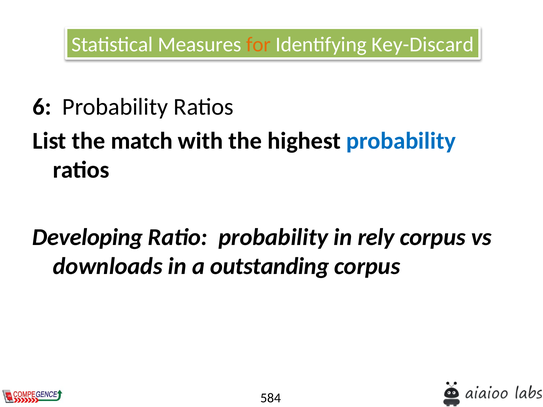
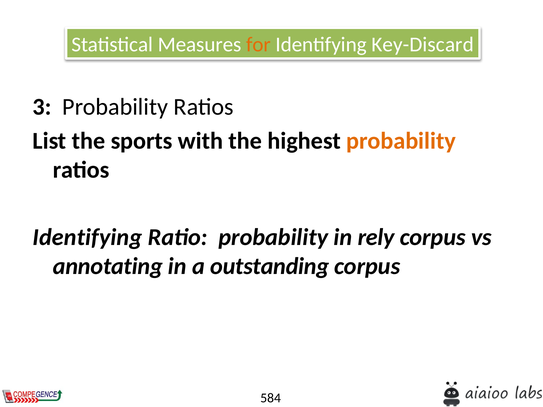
6: 6 -> 3 (42, 107)
match: match -> sports (142, 141)
probability colour: blue -> orange (401, 141)
Developing: Developing -> Identifying (87, 237)
downloads: downloads -> annotating (108, 266)
